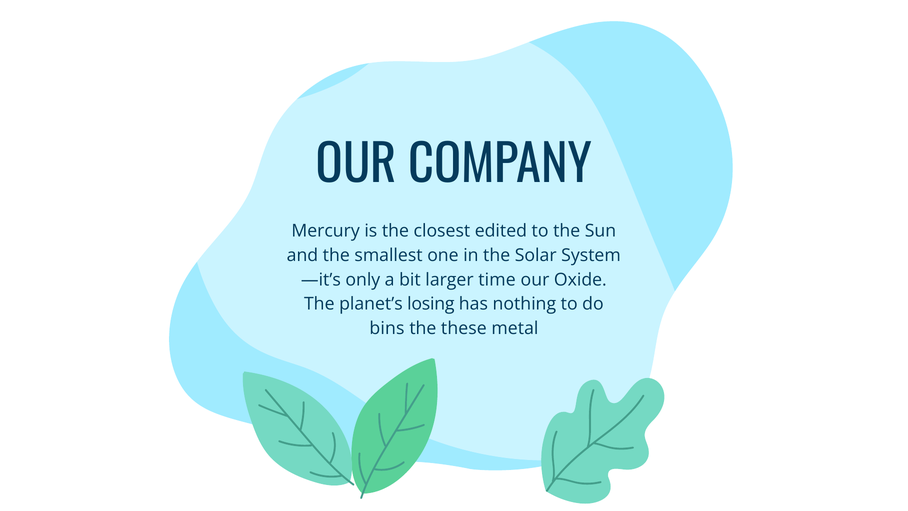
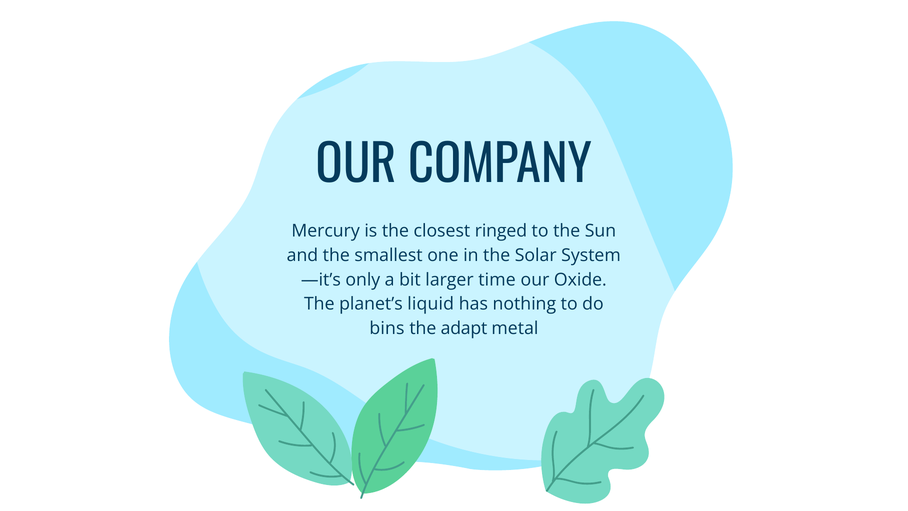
edited: edited -> ringed (501, 231)
losing: losing -> liquid (431, 304)
these: these -> adapt (464, 328)
